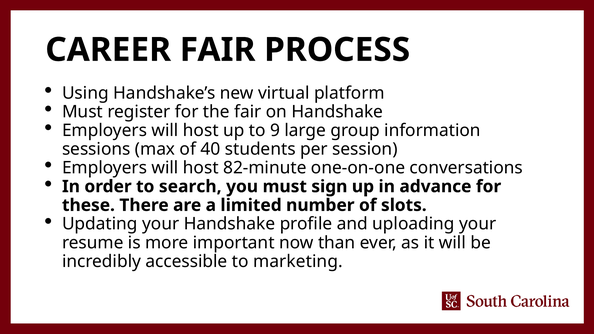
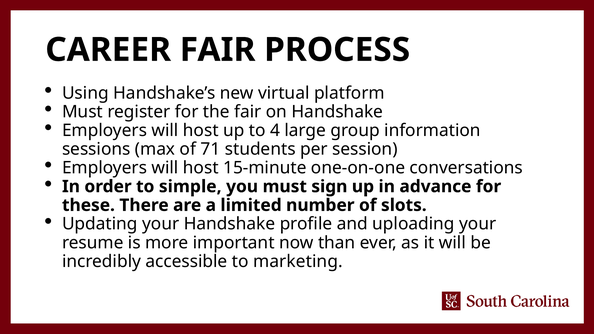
9: 9 -> 4 (275, 130)
40: 40 -> 71 (210, 149)
82-minute: 82-minute -> 15-minute (265, 168)
search: search -> simple (190, 187)
